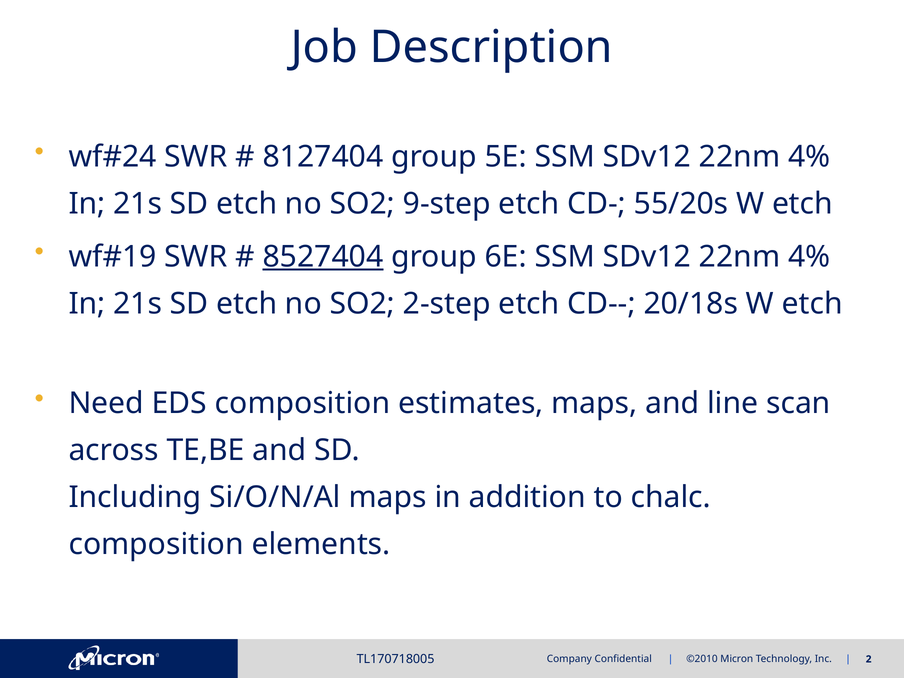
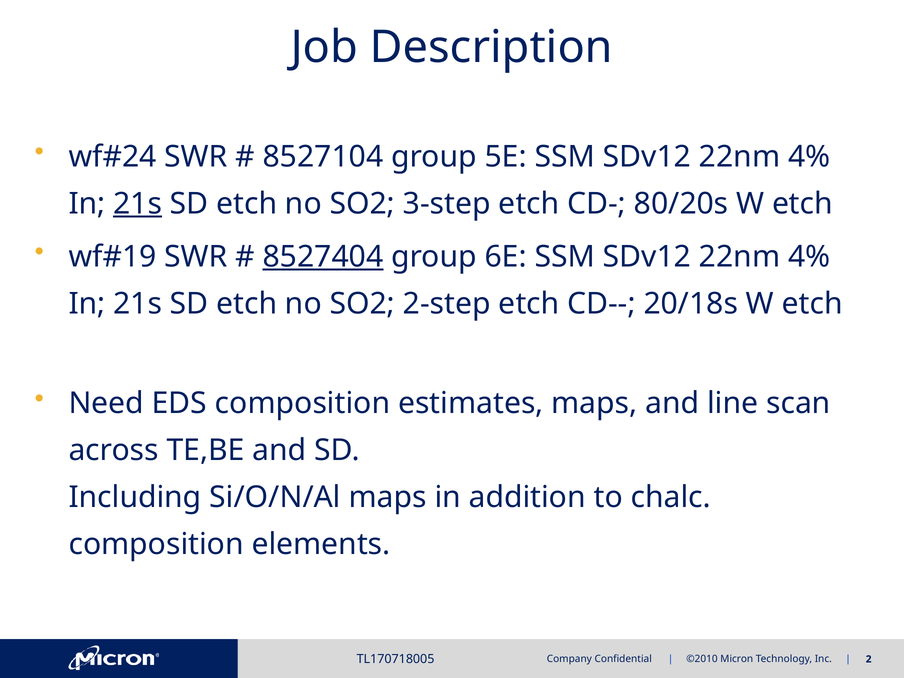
8127404: 8127404 -> 8527104 (323, 157)
21s underline: none -> present (138, 204)
9-step: 9-step -> 3-step (447, 204)
55/20s: 55/20s -> 80/20s (681, 204)
